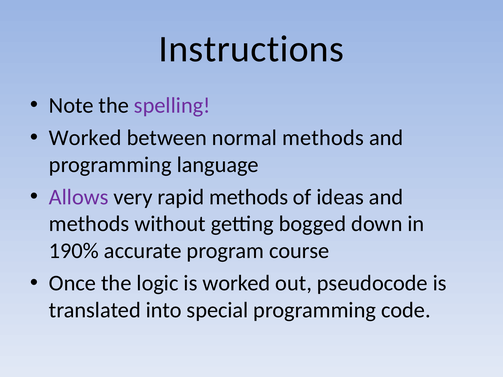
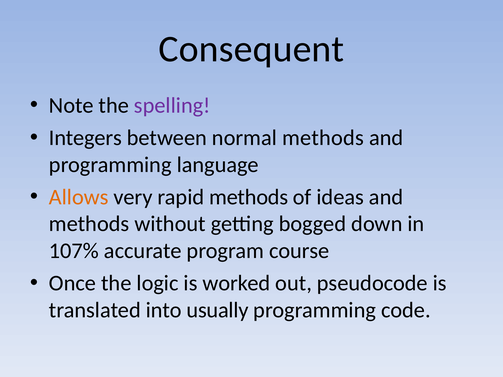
Instructions: Instructions -> Consequent (251, 49)
Worked: Worked -> Integers (85, 138)
Allows colour: purple -> orange (79, 197)
190%: 190% -> 107% (74, 251)
special: special -> usually (218, 310)
